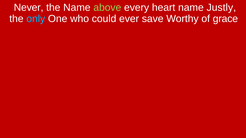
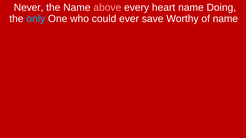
above colour: light green -> pink (107, 8)
Justly: Justly -> Doing (221, 8)
of grace: grace -> name (225, 19)
